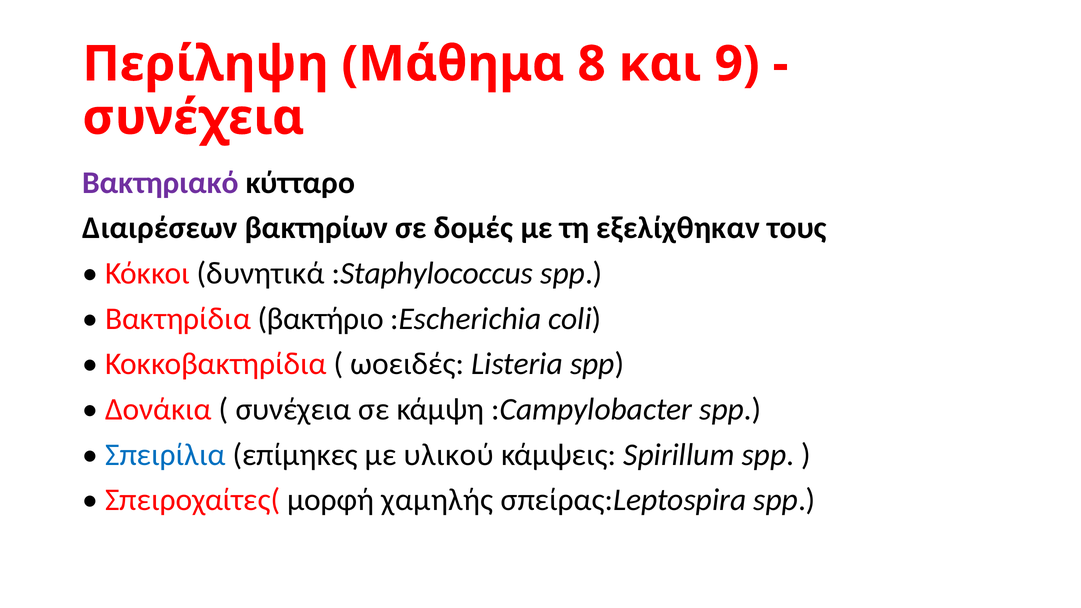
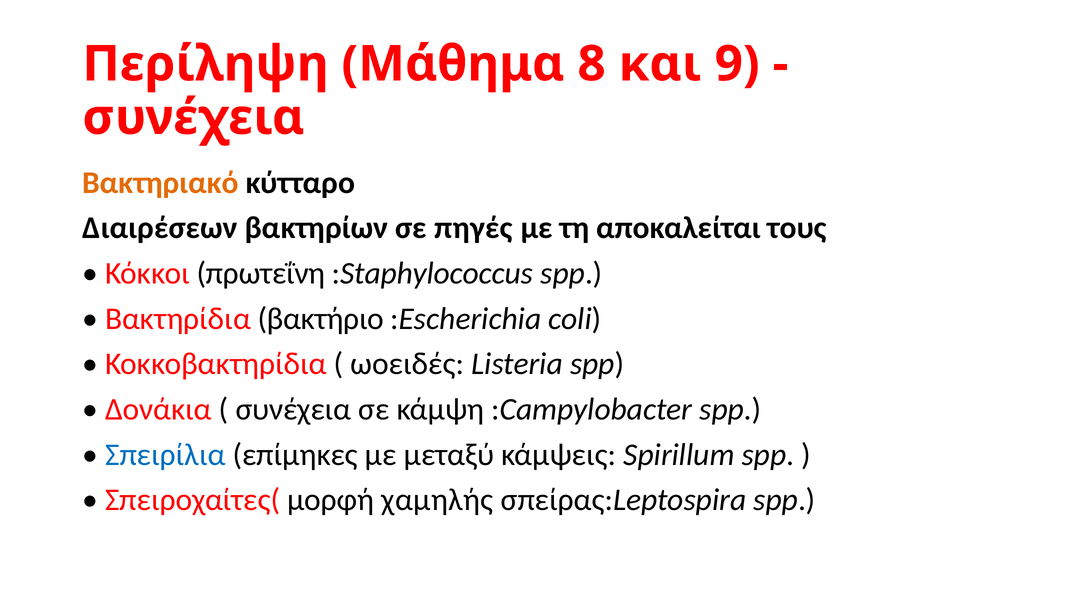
Βακτηριακό colour: purple -> orange (161, 183)
δομές: δομές -> πηγές (473, 228)
εξελίχθηκαν: εξελίχθηκαν -> αποκαλείται (678, 228)
δυνητικά: δυνητικά -> πρωτεΐνη (261, 273)
υλικού: υλικού -> μεταξύ (449, 455)
